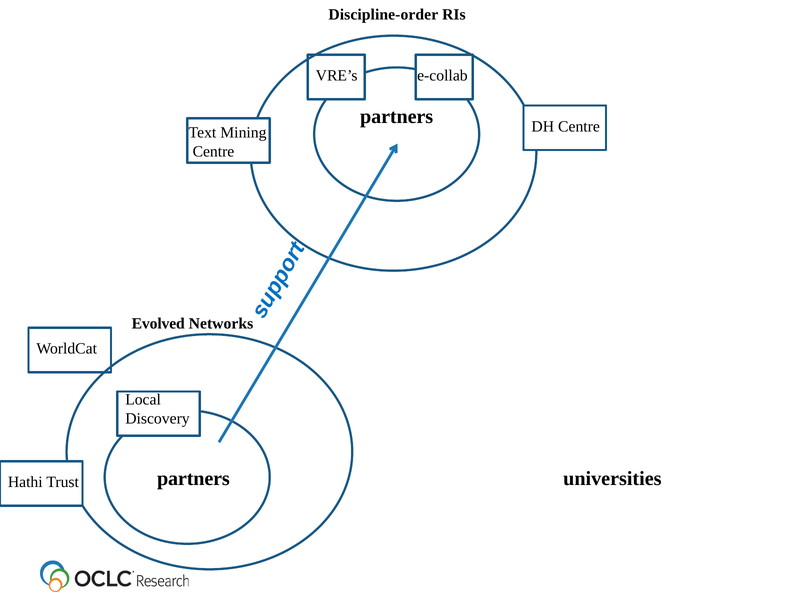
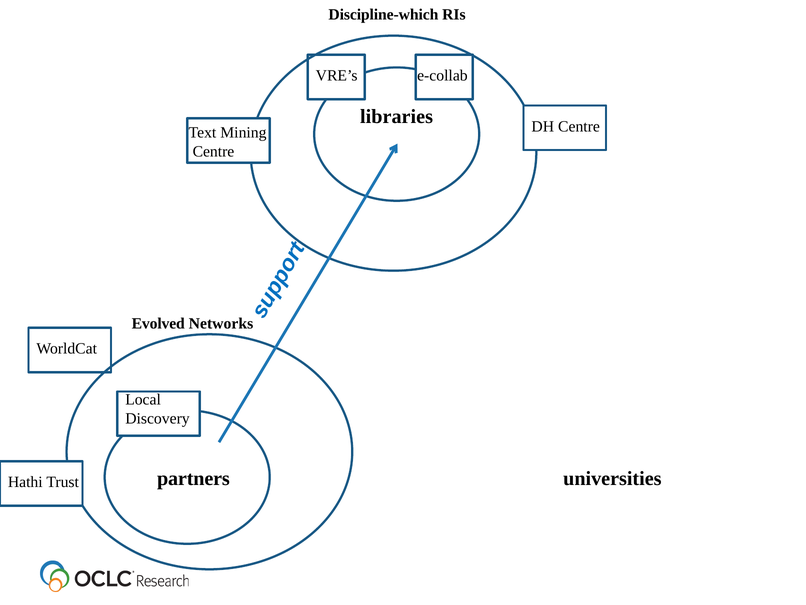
Discipline-order: Discipline-order -> Discipline-which (383, 14)
partners: partners -> libraries (397, 117)
